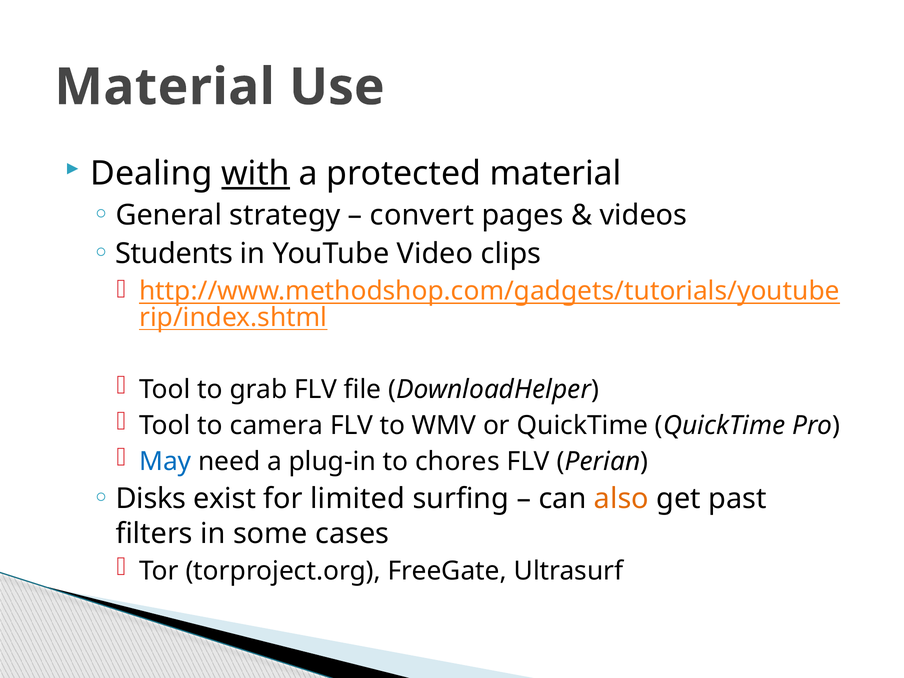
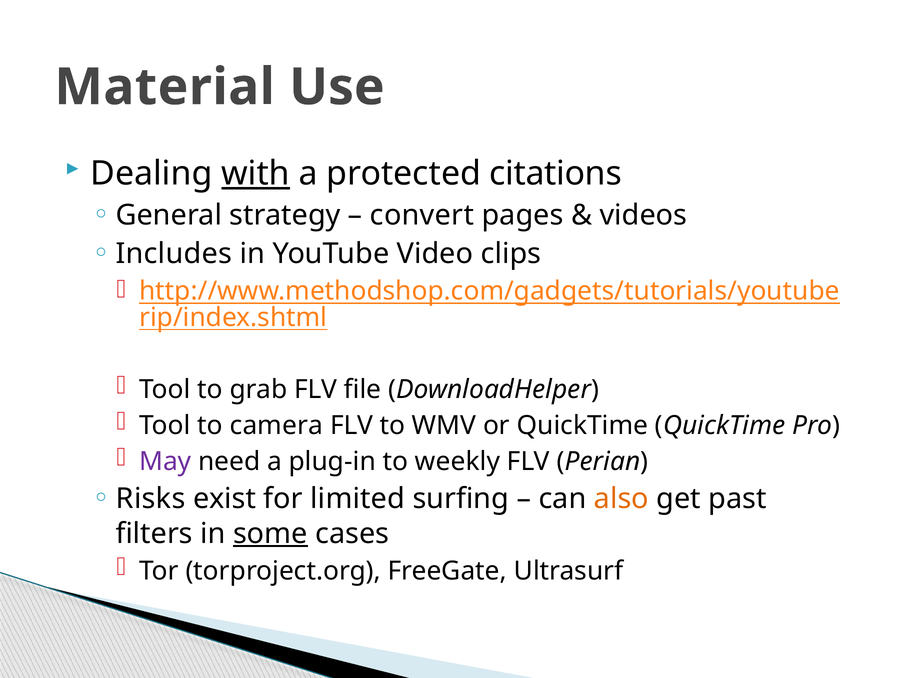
protected material: material -> citations (556, 174)
Students: Students -> Includes (174, 254)
May colour: blue -> purple (165, 461)
chores: chores -> weekly (457, 461)
Disks: Disks -> Risks (151, 499)
some underline: none -> present (270, 533)
